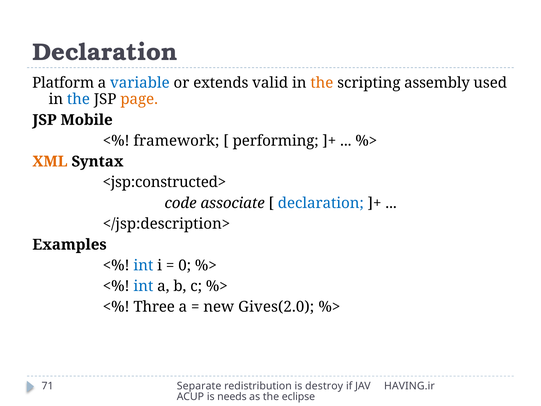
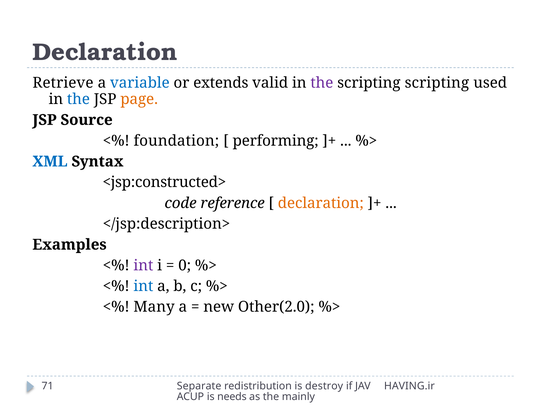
Platform: Platform -> Retrieve (63, 83)
the colour: orange -> purple (322, 83)
scripting assembly: assembly -> scripting (437, 83)
Mobile: Mobile -> Source (87, 120)
framework: framework -> foundation (176, 141)
XML colour: orange -> blue (50, 161)
associate: associate -> reference (233, 203)
declaration colour: blue -> orange (321, 203)
int colour: blue -> purple (143, 265)
Three: Three -> Many (154, 307)
Gives(2.0: Gives(2.0 -> Other(2.0 (276, 307)
eclipse: eclipse -> mainly (298, 396)
